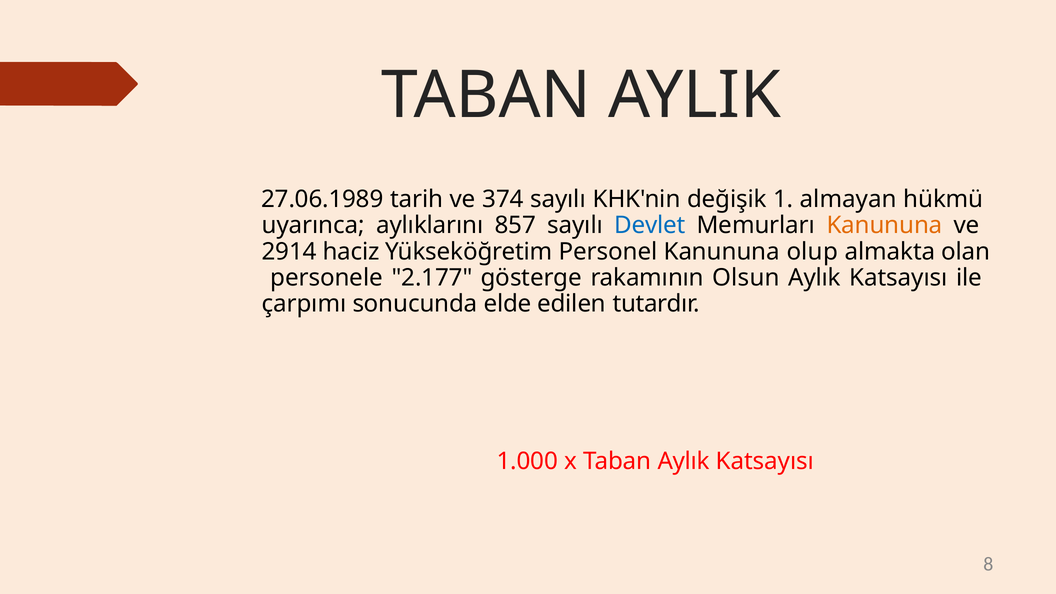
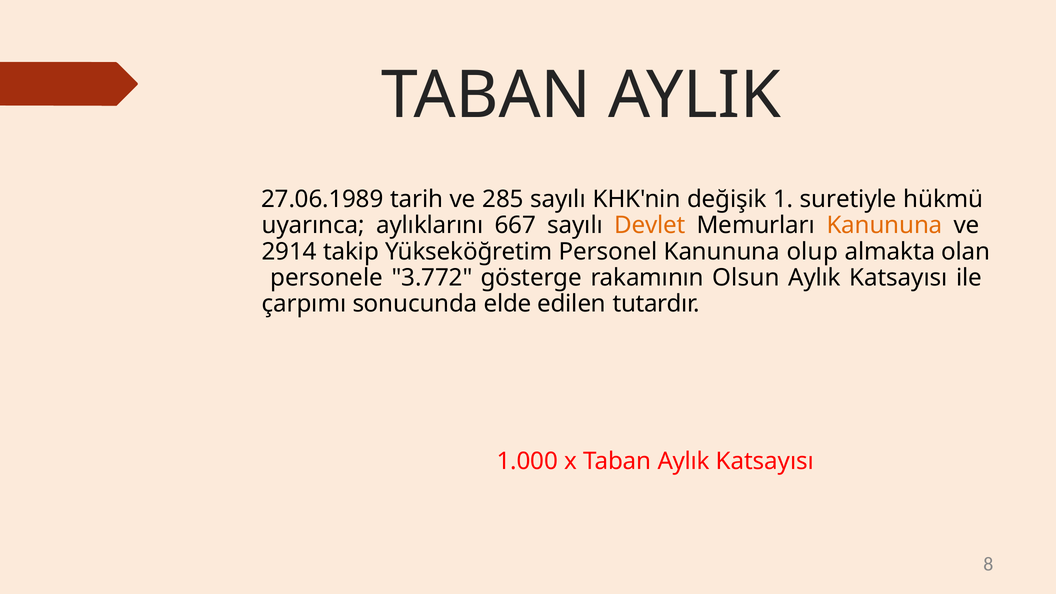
374: 374 -> 285 (503, 199)
almayan: almayan -> suretiyle (848, 199)
857: 857 -> 667 (515, 225)
Devlet colour: blue -> orange (650, 225)
haciz: haciz -> takip (351, 252)
2.177: 2.177 -> 3.772 (432, 278)
